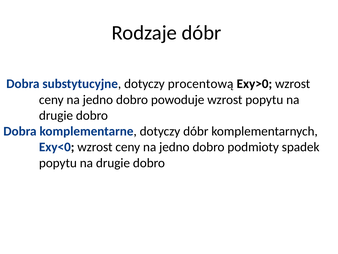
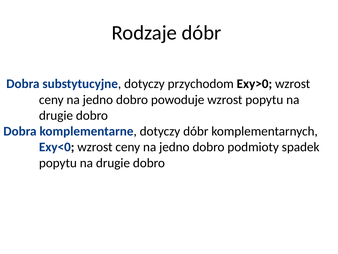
procentową: procentową -> przychodom (201, 84)
